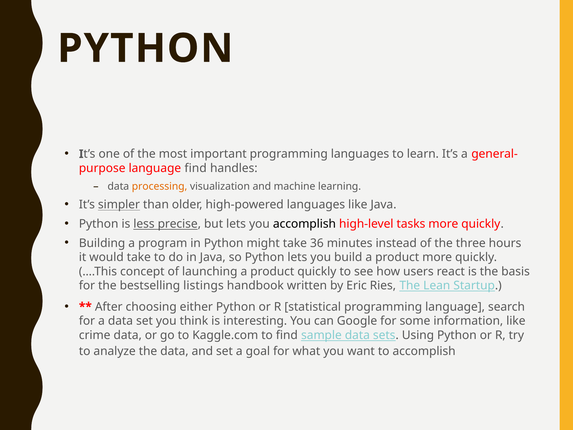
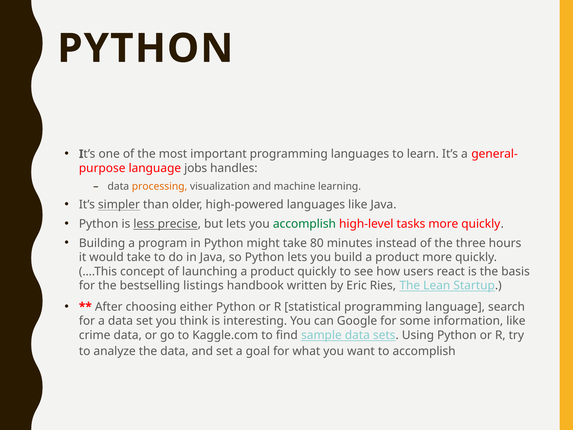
language find: find -> jobs (196, 168)
accomplish colour: black -> green (304, 224)
36: 36 -> 80 (317, 243)
